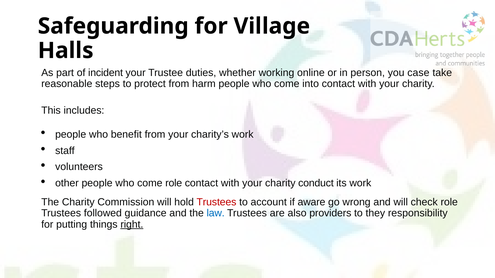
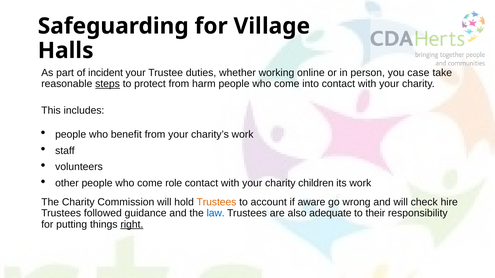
steps underline: none -> present (108, 84)
conduct: conduct -> children (316, 183)
Trustees colour: red -> orange (216, 202)
check role: role -> hire (449, 202)
providers: providers -> adequate (330, 213)
they: they -> their (375, 213)
